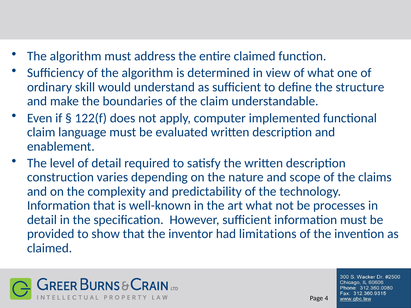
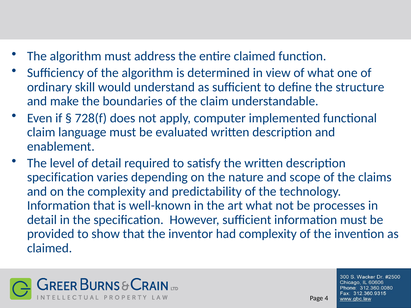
122(f: 122(f -> 728(f (91, 118)
construction: construction -> specification (60, 177)
had limitations: limitations -> complexity (268, 234)
